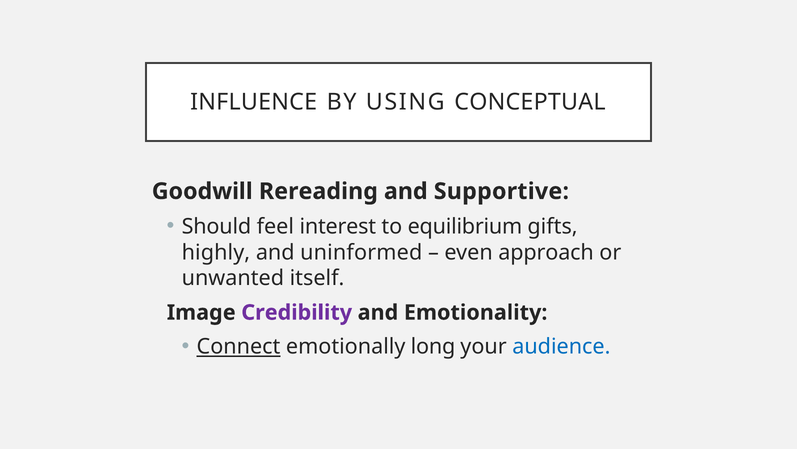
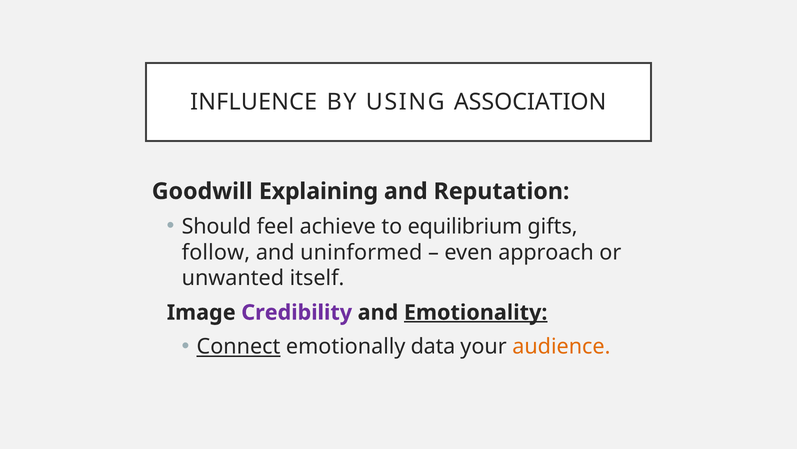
CONCEPTUAL: CONCEPTUAL -> ASSOCIATION (530, 102)
Rereading: Rereading -> Explaining (319, 191)
Supportive: Supportive -> Reputation (502, 191)
interest: interest -> achieve (338, 226)
highly: highly -> follow (216, 252)
Emotionality underline: none -> present (476, 312)
long: long -> data (433, 346)
audience colour: blue -> orange (561, 346)
